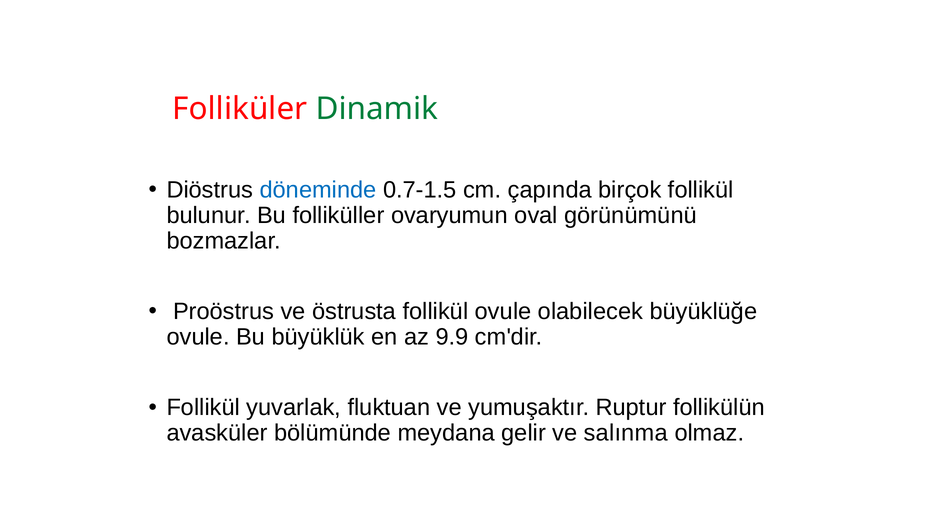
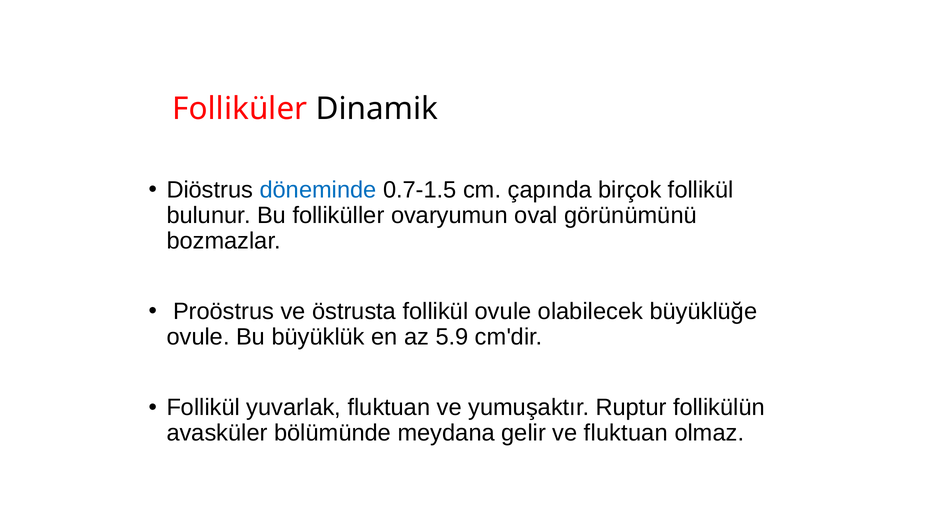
Dinamik colour: green -> black (377, 109)
9.9: 9.9 -> 5.9 (452, 337)
ve salınma: salınma -> fluktuan (626, 434)
